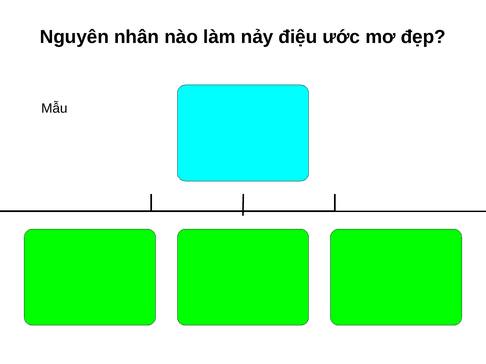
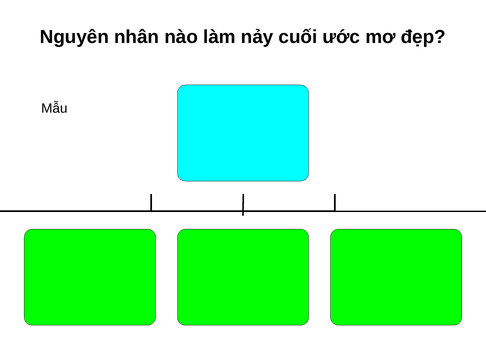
điệu: điệu -> cuối (298, 37)
